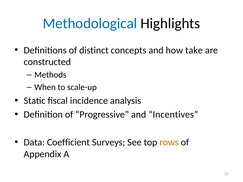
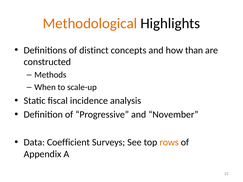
Methodological colour: blue -> orange (90, 24)
take: take -> than (194, 50)
Incentives: Incentives -> November (173, 115)
